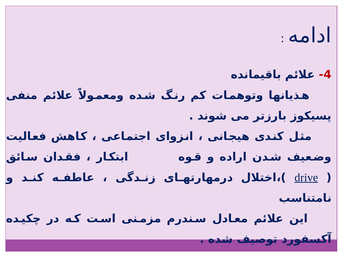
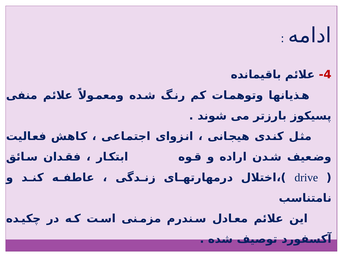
drive underline: present -> none (306, 178)
